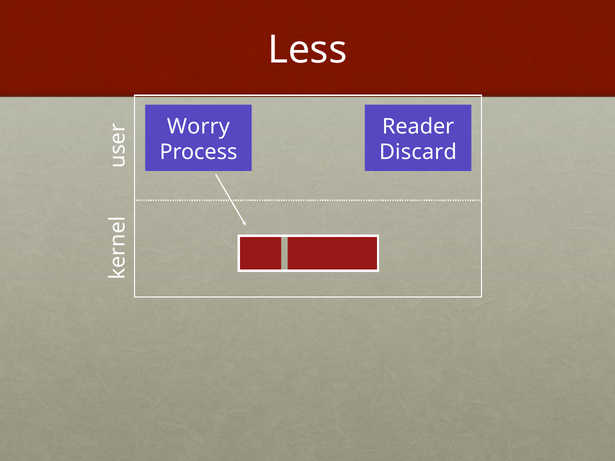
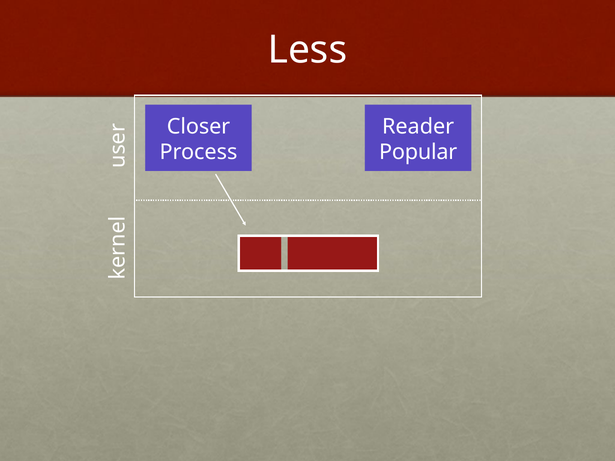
Worry: Worry -> Closer (199, 126)
Discard: Discard -> Popular (418, 152)
